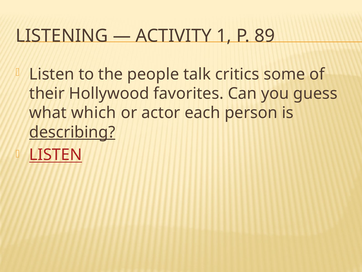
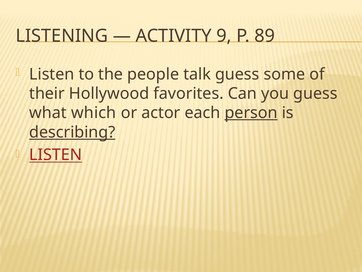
1: 1 -> 9 (224, 36)
talk critics: critics -> guess (237, 74)
person underline: none -> present (251, 113)
